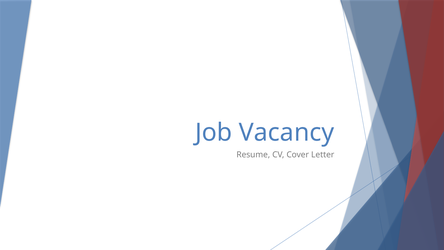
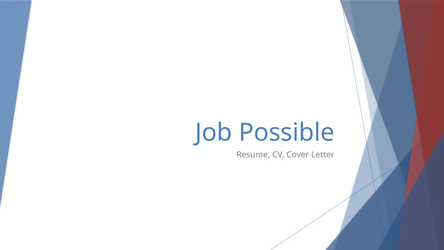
Vacancy: Vacancy -> Possible (287, 133)
